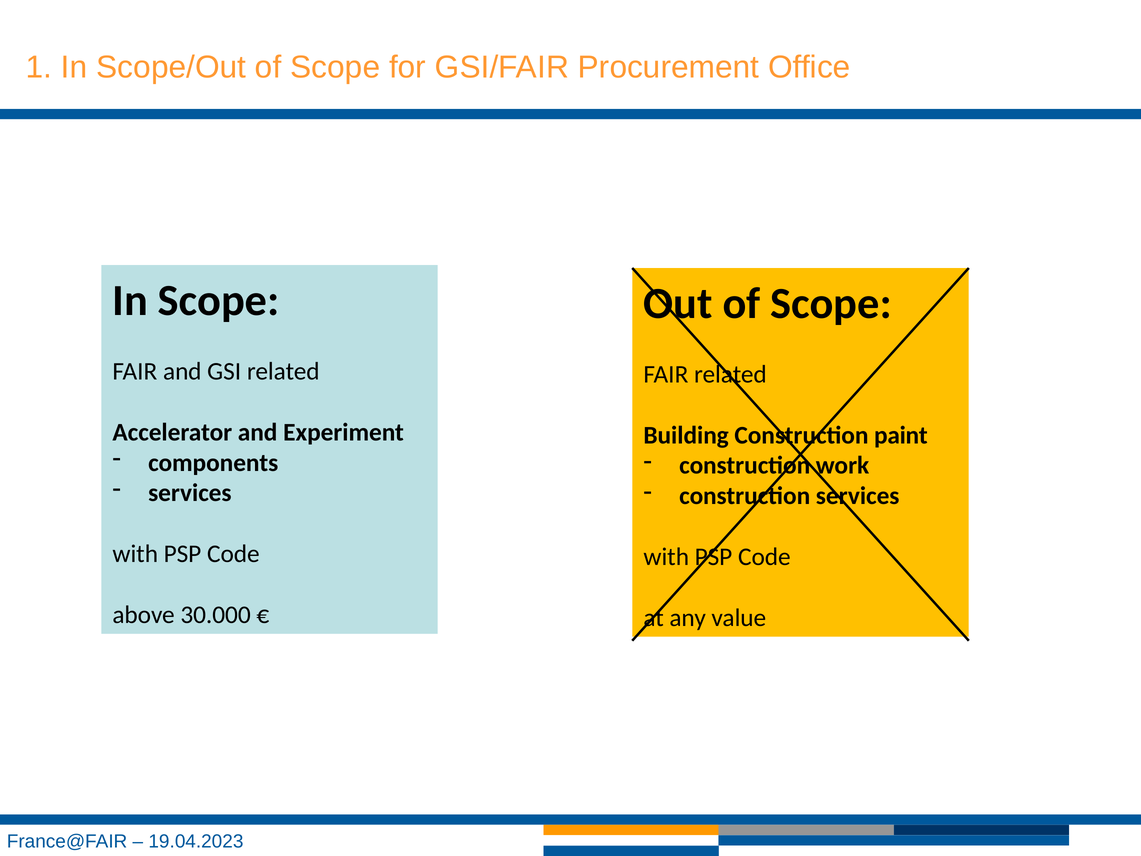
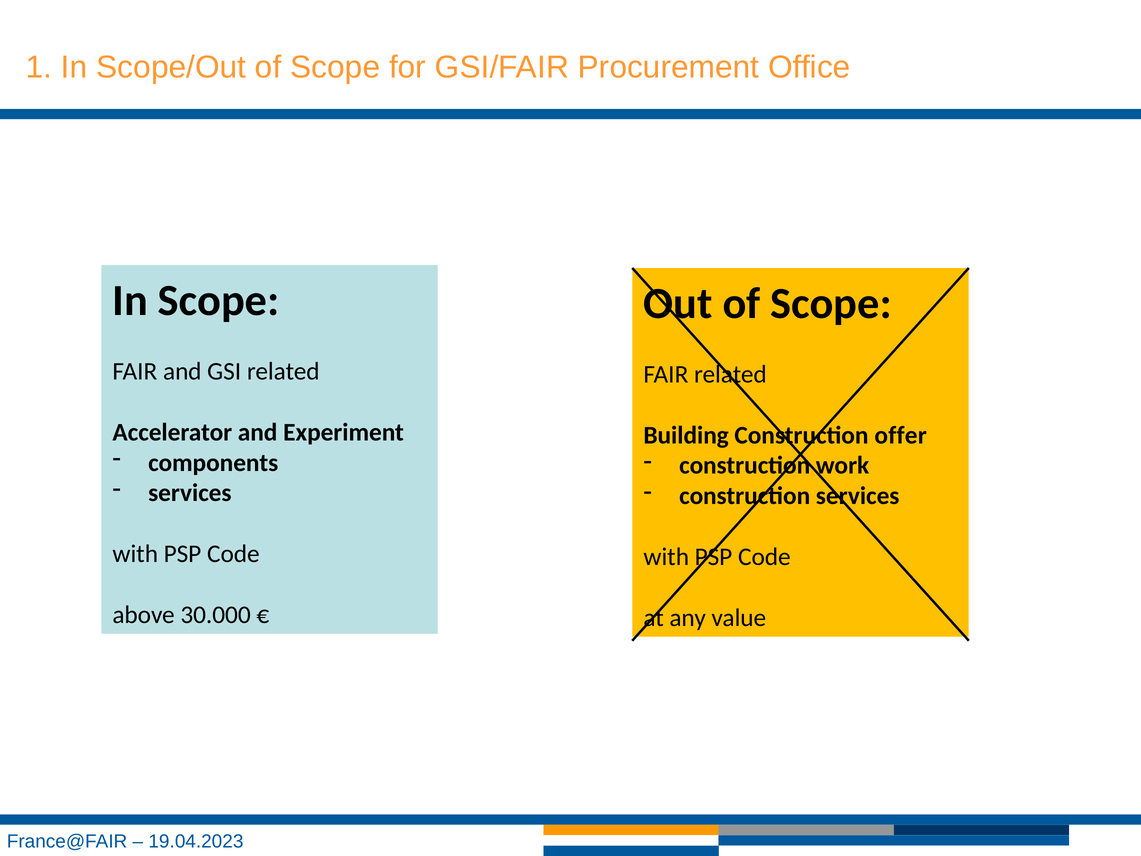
paint: paint -> offer (901, 435)
